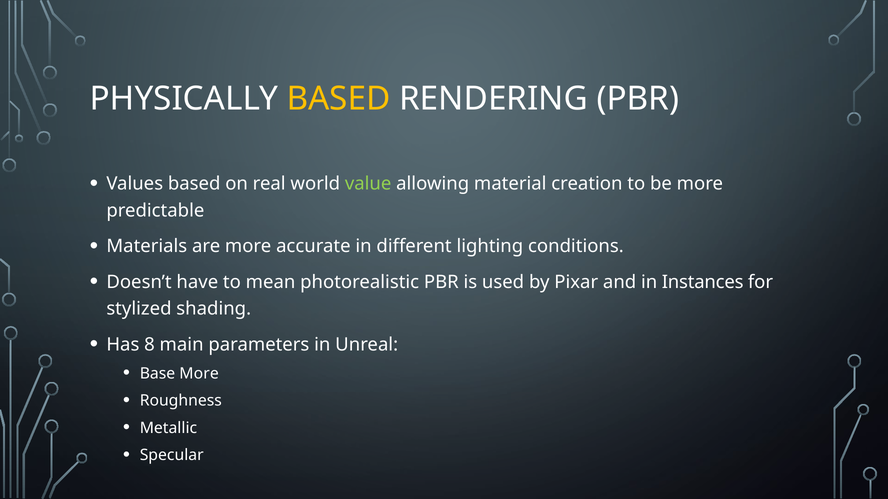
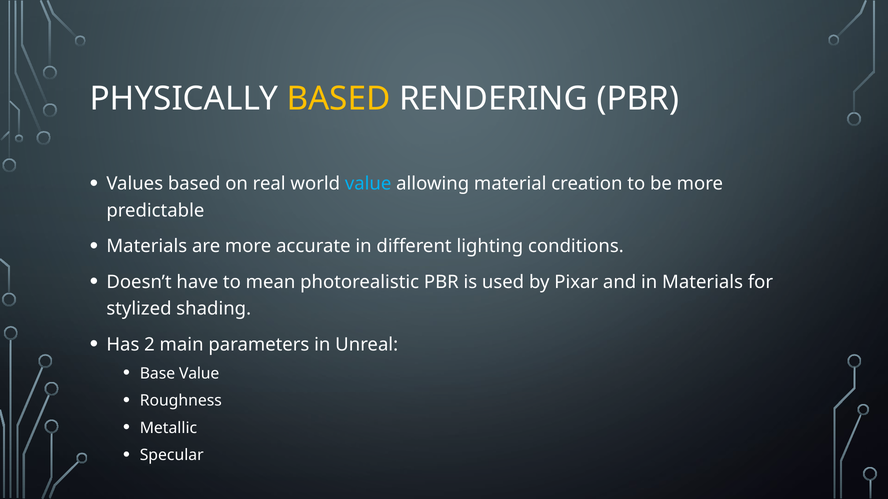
value colour: light green -> light blue (368, 184)
in Instances: Instances -> Materials (703, 282)
8: 8 -> 2 (149, 345)
Base More: More -> Value (199, 374)
